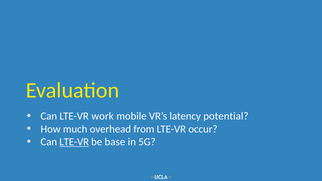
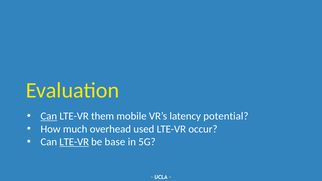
Can underline: none -> present (49, 116)
work: work -> them (103, 116)
from: from -> used (144, 129)
